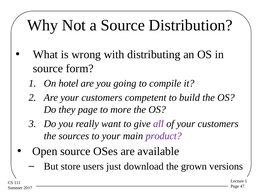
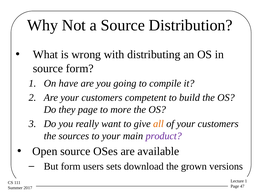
hotel: hotel -> have (68, 83)
all colour: purple -> orange (158, 124)
But store: store -> form (71, 166)
just: just -> sets (114, 166)
